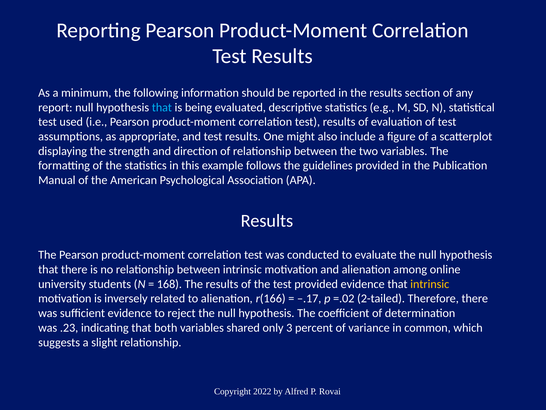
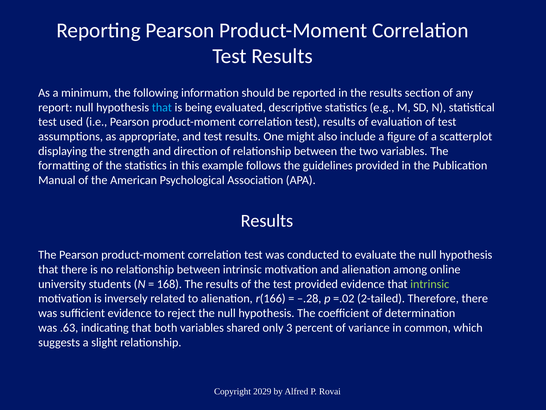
intrinsic colour: yellow -> light green (430, 284)
–.17: –.17 -> –.28 (309, 298)
.23: .23 -> .63 (69, 327)
2022: 2022 -> 2029 (262, 391)
